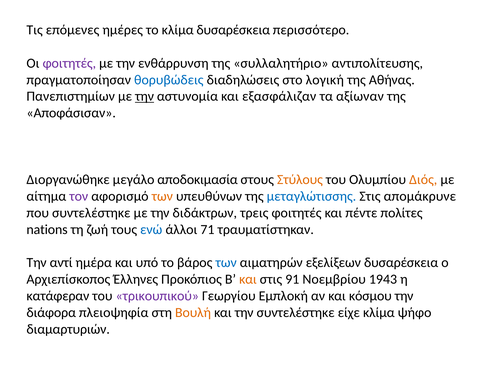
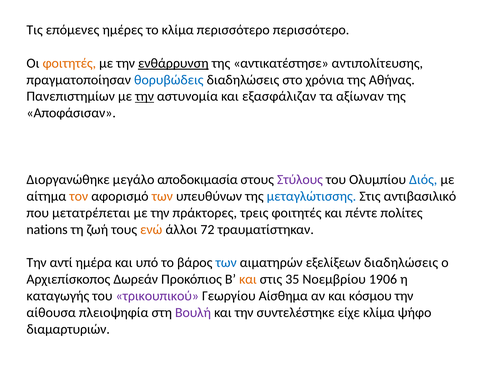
κλίμα δυσαρέσκεια: δυσαρέσκεια -> περισσότερο (233, 30)
φοιτητές colour: purple -> orange (69, 63)
ενθάρρυνση underline: none -> present (173, 63)
συλλαλητήριο: συλλαλητήριο -> αντικατέστησε (281, 63)
λογική: λογική -> χρόνια (325, 80)
Στύλους colour: orange -> purple (300, 180)
Διός colour: orange -> blue (423, 180)
τον colour: purple -> orange (79, 196)
απομάκρυνε: απομάκρυνε -> αντιβασιλικό (420, 196)
που συντελέστηκε: συντελέστηκε -> μετατρέπεται (91, 213)
διδάκτρων: διδάκτρων -> πράκτορες (205, 213)
ενώ colour: blue -> orange (151, 230)
71: 71 -> 72 (207, 230)
εξελίξεων δυσαρέσκεια: δυσαρέσκεια -> διαδηλώσεις (401, 263)
Έλληνες: Έλληνες -> Δωρεάν (136, 279)
91: 91 -> 35 (292, 279)
1943: 1943 -> 1906 (383, 279)
κατάφεραν: κατάφεραν -> καταγωγής (58, 296)
Εμπλοκή: Εμπλοκή -> Αίσθημα (283, 296)
διάφορα: διάφορα -> αίθουσα (51, 313)
Βουλή colour: orange -> purple (193, 313)
